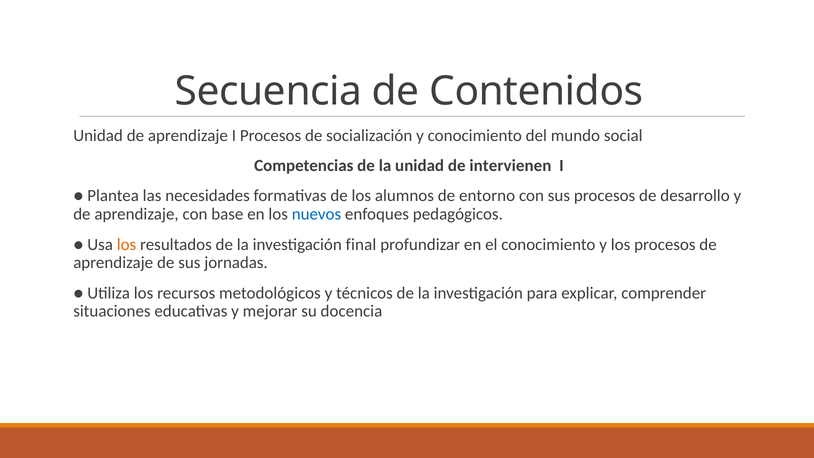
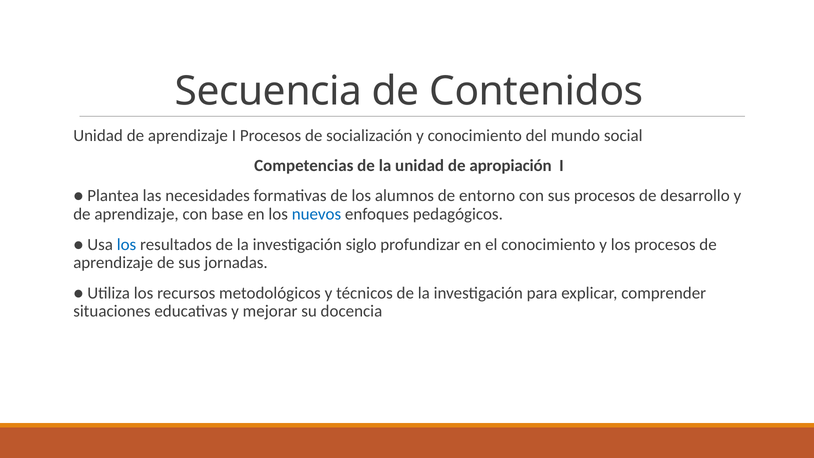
intervienen: intervienen -> apropiación (511, 166)
los colour: orange -> blue (126, 244)
final: final -> siglo (361, 244)
